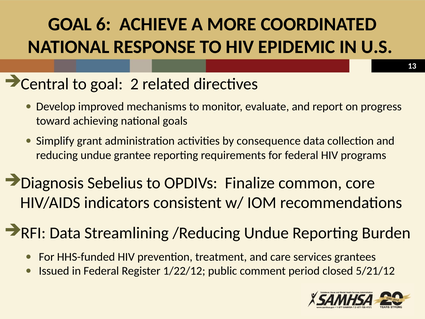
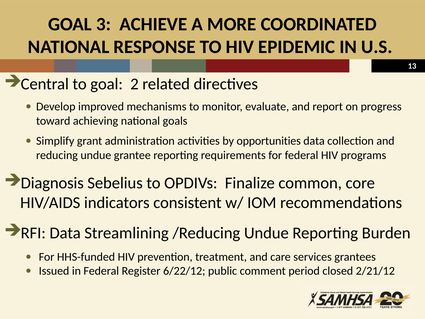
6: 6 -> 3 (104, 24)
consequence: consequence -> opportunities (269, 141)
1/22/12: 1/22/12 -> 6/22/12 (184, 271)
5/21/12: 5/21/12 -> 2/21/12 (375, 271)
